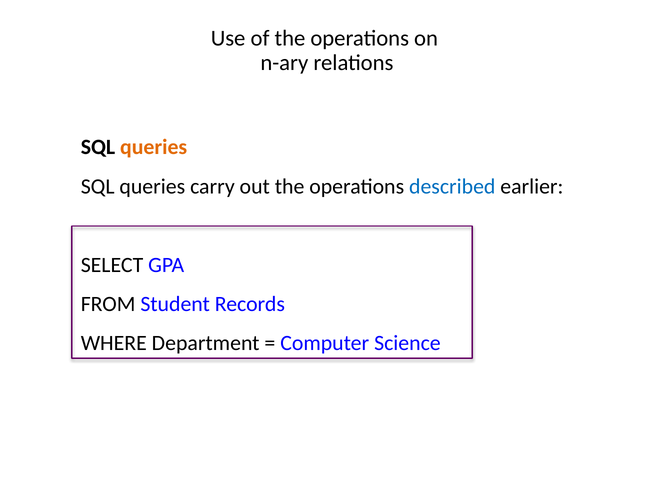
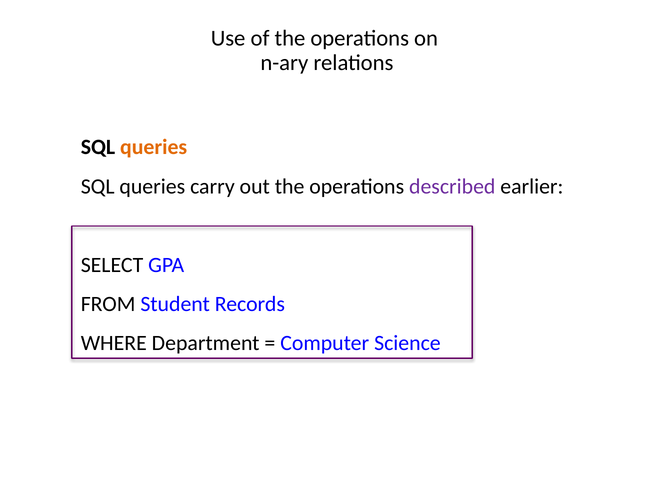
described colour: blue -> purple (452, 187)
